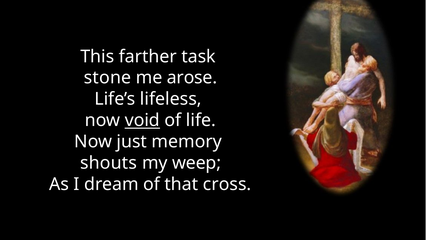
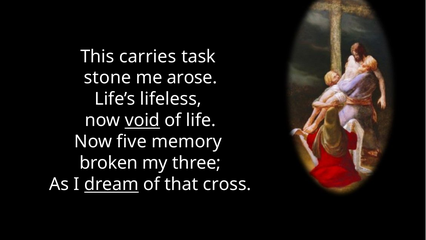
farther: farther -> carries (148, 56)
just: just -> five (132, 142)
shouts: shouts -> broken (109, 163)
weep: weep -> three (197, 163)
dream underline: none -> present (111, 184)
